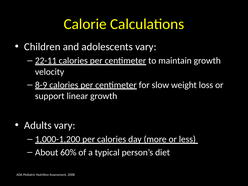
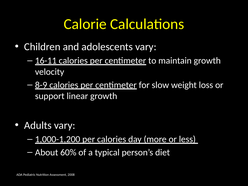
22-11: 22-11 -> 16-11 (46, 61)
